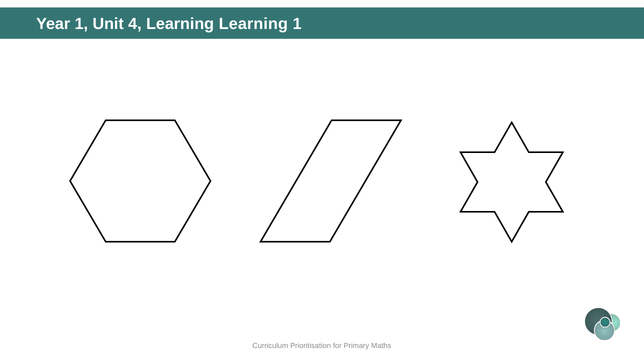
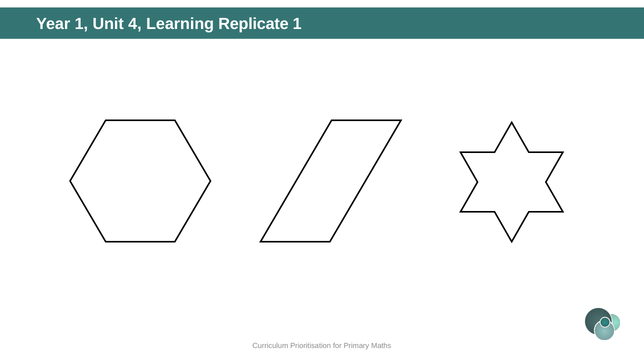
Learning Learning: Learning -> Replicate (253, 24)
